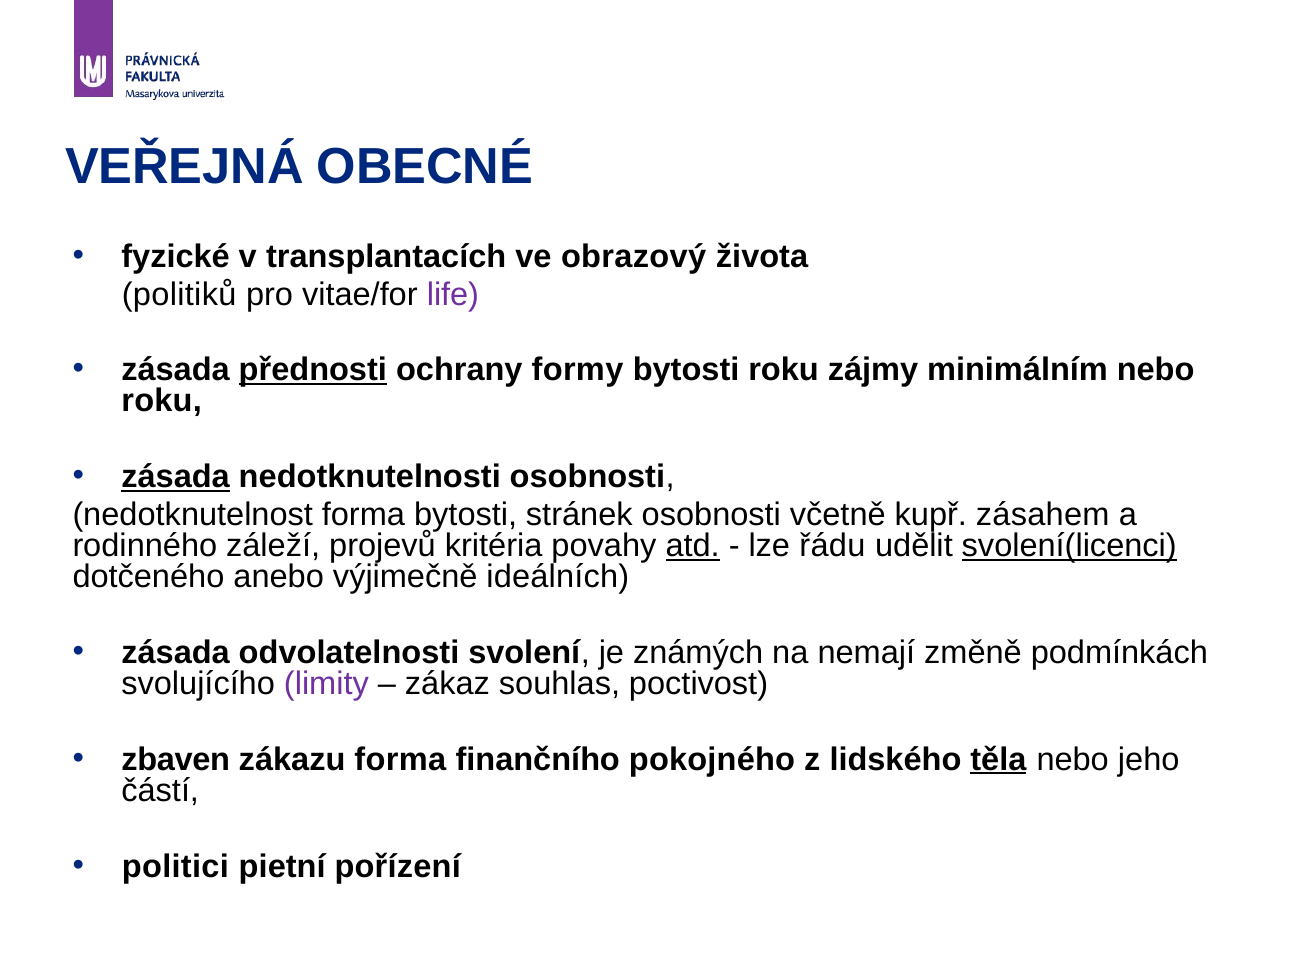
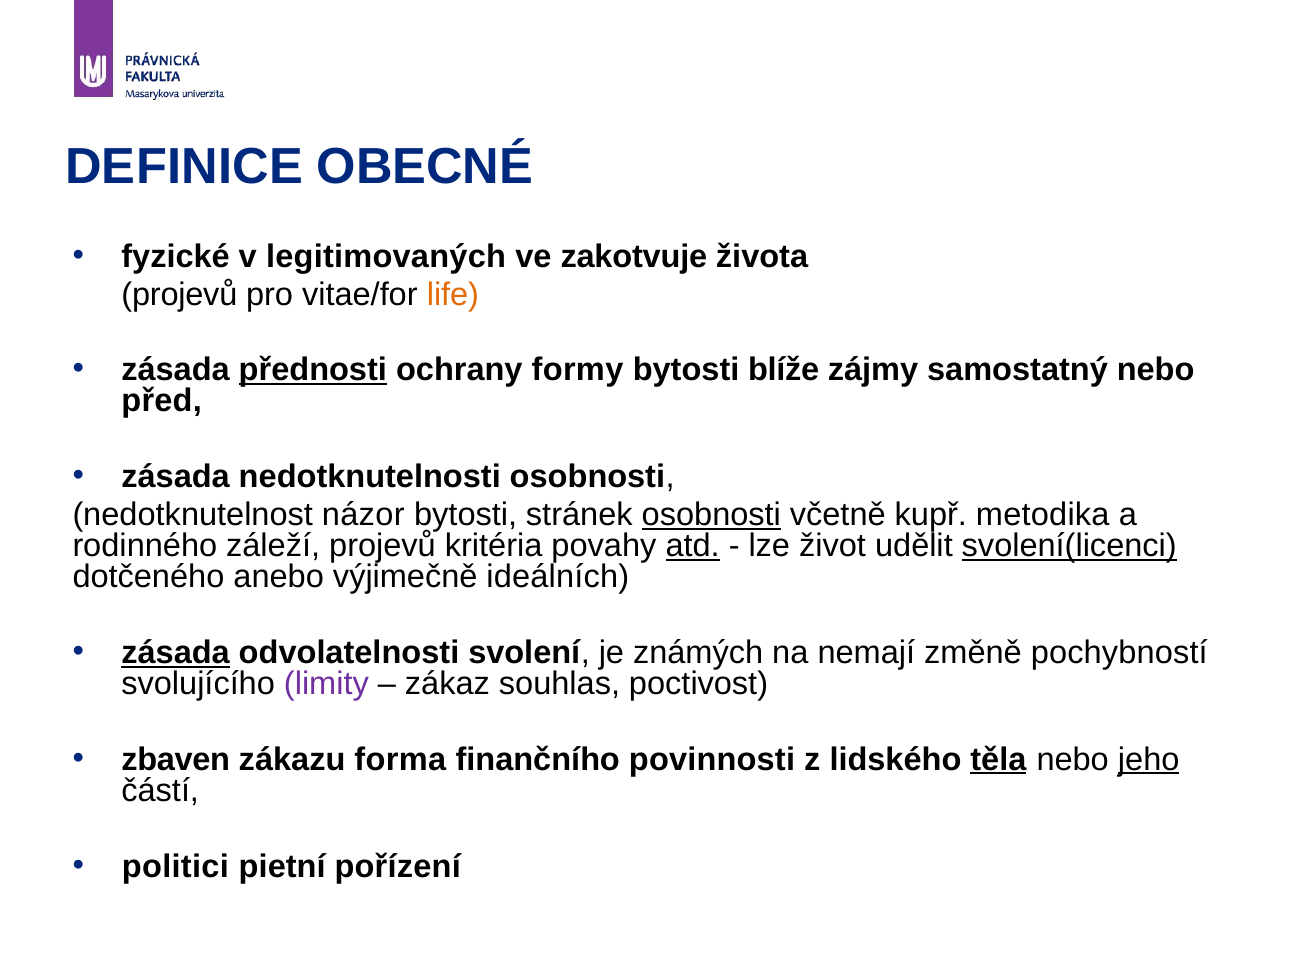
VEŘEJNÁ: VEŘEJNÁ -> DEFINICE (184, 166)
transplantacích: transplantacích -> legitimovaných (386, 256)
obrazový: obrazový -> zakotvuje (634, 256)
politiků: politiků -> projevů (179, 294)
life colour: purple -> orange (453, 294)
bytosti roku: roku -> blíže (784, 370)
minimálním: minimálním -> samostatný (1018, 370)
roku: roku -> před (162, 401)
zásada underline: present -> none (176, 476)
nedotknutelnost forma: forma -> názor (363, 514)
osobnosti underline: none -> present (711, 514)
zásahem: zásahem -> metodika (1043, 514)
řádu: řádu -> život (833, 546)
zásada underline: none -> present (176, 652)
podmínkách: podmínkách -> pochybností (1119, 652)
pokojného: pokojného -> povinnosti (712, 759)
jeho underline: none -> present (1149, 759)
